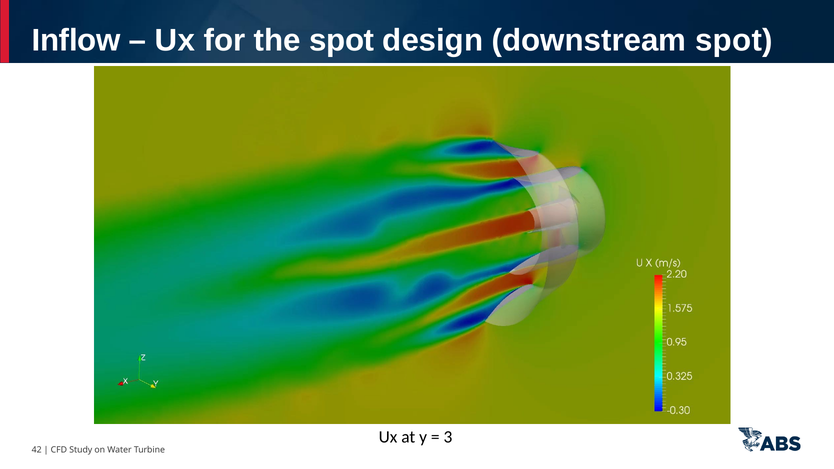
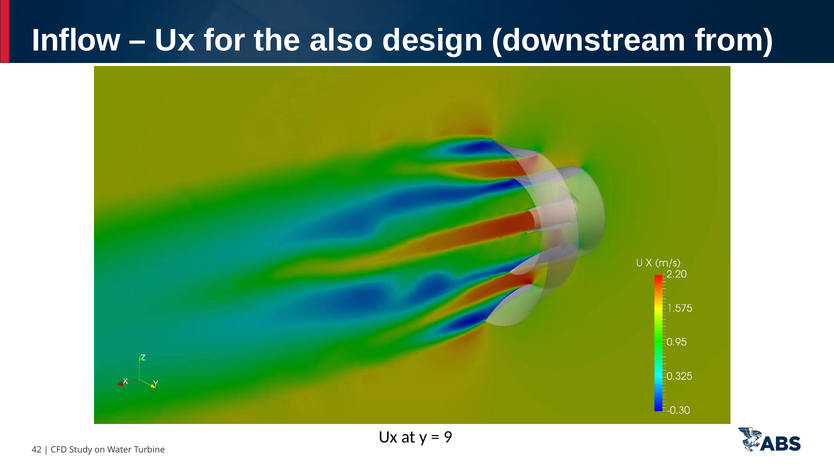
the spot: spot -> also (342, 41)
downstream spot: spot -> from (734, 41)
3: 3 -> 9 (448, 437)
